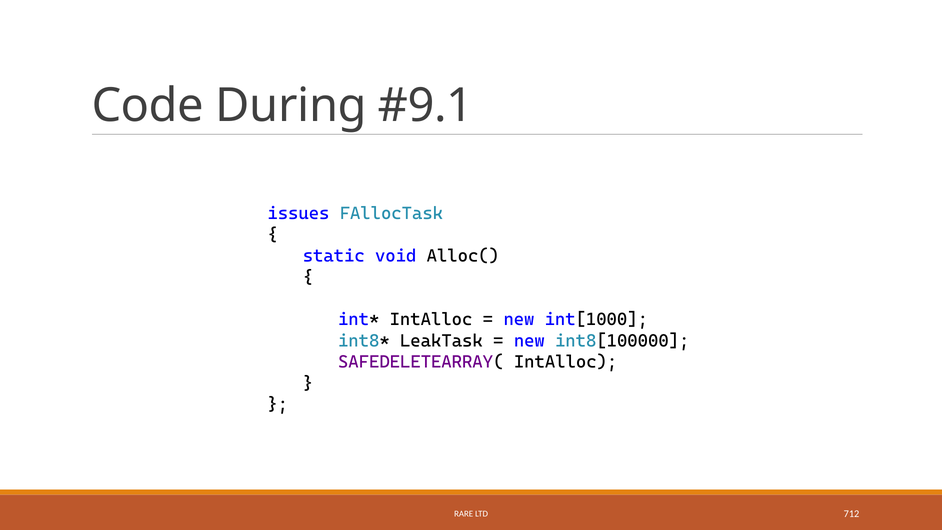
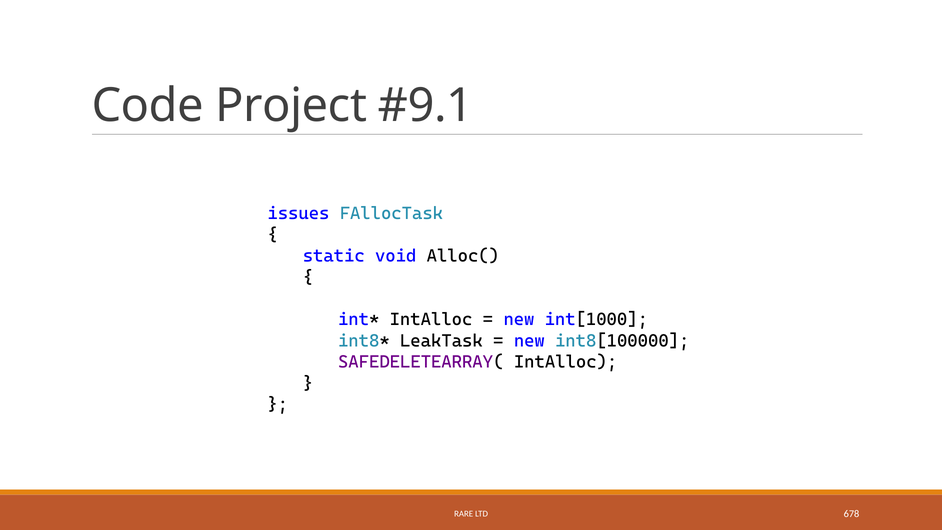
During: During -> Project (291, 106)
712: 712 -> 678 (851, 514)
